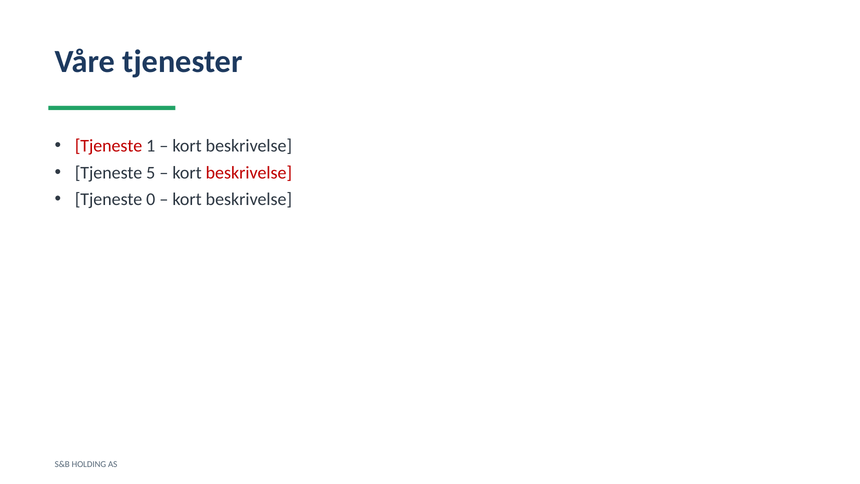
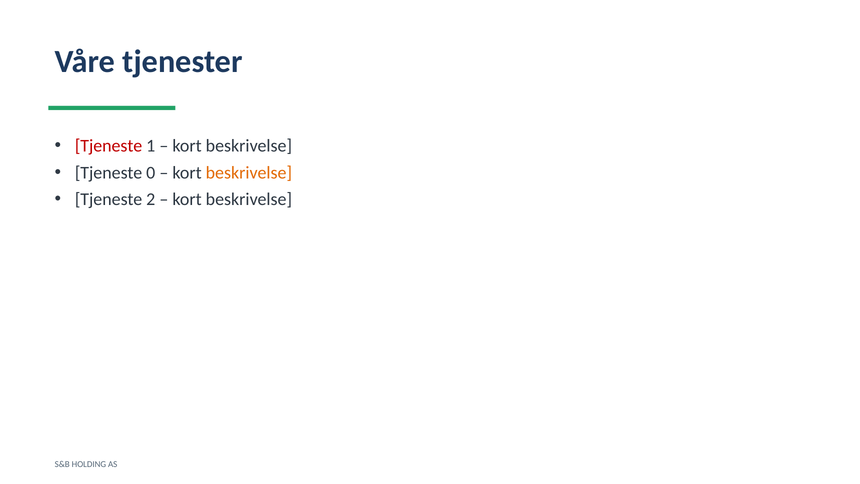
5: 5 -> 0 (151, 173)
beskrivelse colour: red -> orange (249, 173)
0: 0 -> 2 (151, 199)
